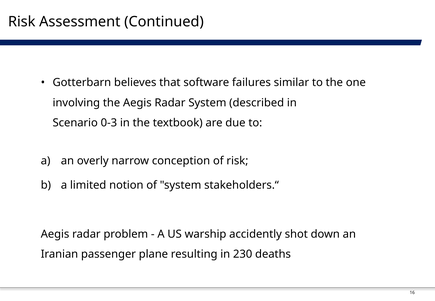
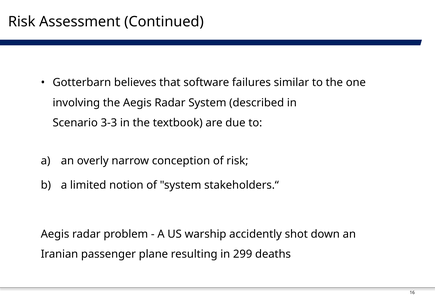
0-3: 0-3 -> 3-3 (109, 123)
230: 230 -> 299 (243, 254)
